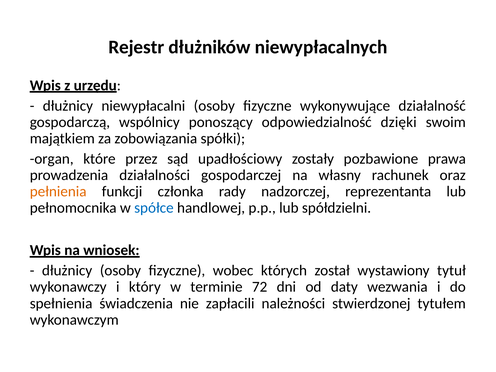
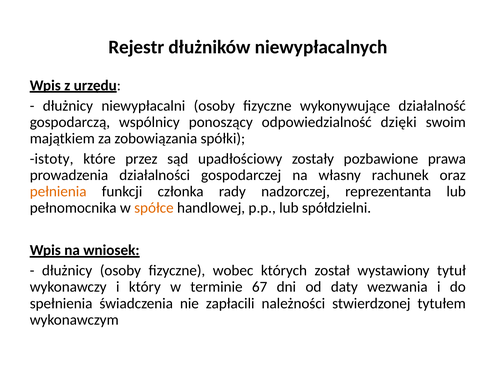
organ: organ -> istoty (52, 159)
spółce colour: blue -> orange (154, 208)
72: 72 -> 67 (260, 287)
